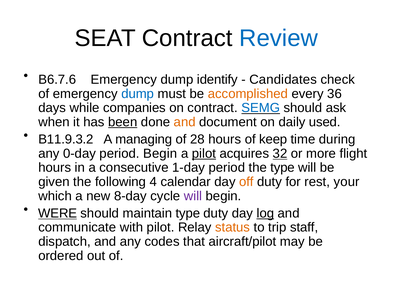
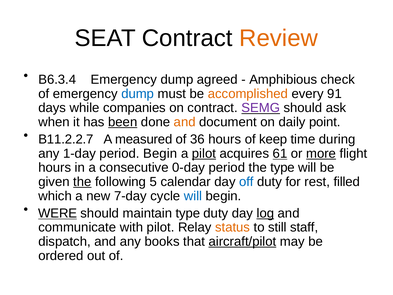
Review colour: blue -> orange (279, 38)
B6.7.6: B6.7.6 -> B6.3.4 (57, 80)
identify: identify -> agreed (217, 80)
Candidates: Candidates -> Amphibious (283, 80)
36: 36 -> 91 (335, 94)
SEMG colour: blue -> purple (261, 108)
used: used -> point (325, 122)
B11.9.3.2: B11.9.3.2 -> B11.2.2.7 (66, 139)
managing: managing -> measured (144, 139)
28: 28 -> 36 (197, 139)
0-day: 0-day -> 1-day (79, 153)
32: 32 -> 61 (280, 153)
more underline: none -> present (321, 153)
1-day: 1-day -> 0-day (189, 168)
the underline: none -> present (82, 182)
4: 4 -> 5 (153, 182)
off colour: orange -> blue (246, 182)
your: your -> filled (347, 182)
8-day: 8-day -> 7-day (130, 196)
will colour: purple -> blue (193, 196)
trip: trip -> still (277, 227)
codes: codes -> books (162, 241)
aircraft/pilot underline: none -> present (242, 241)
